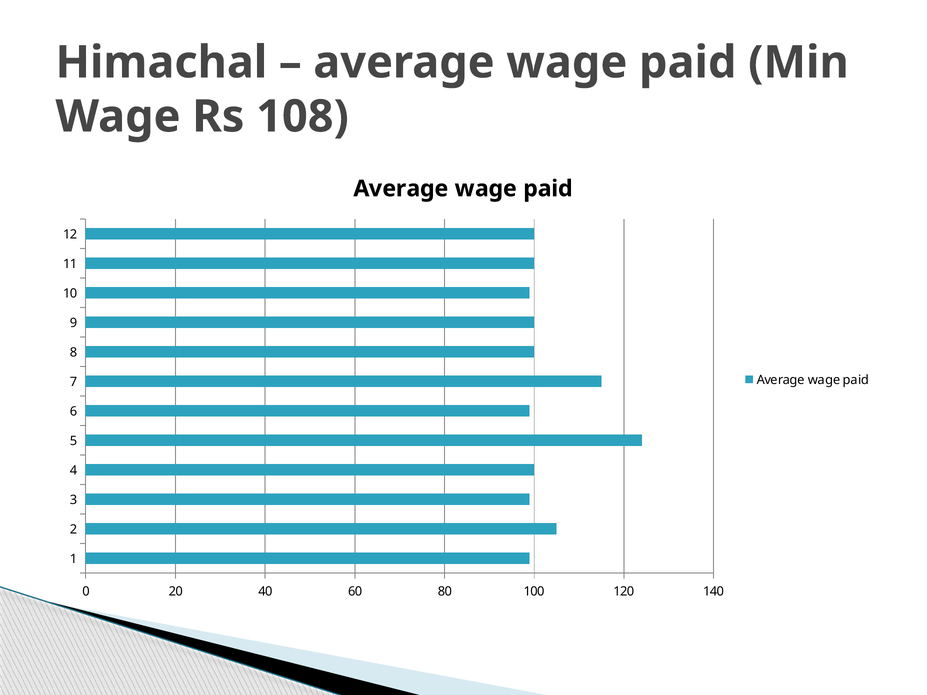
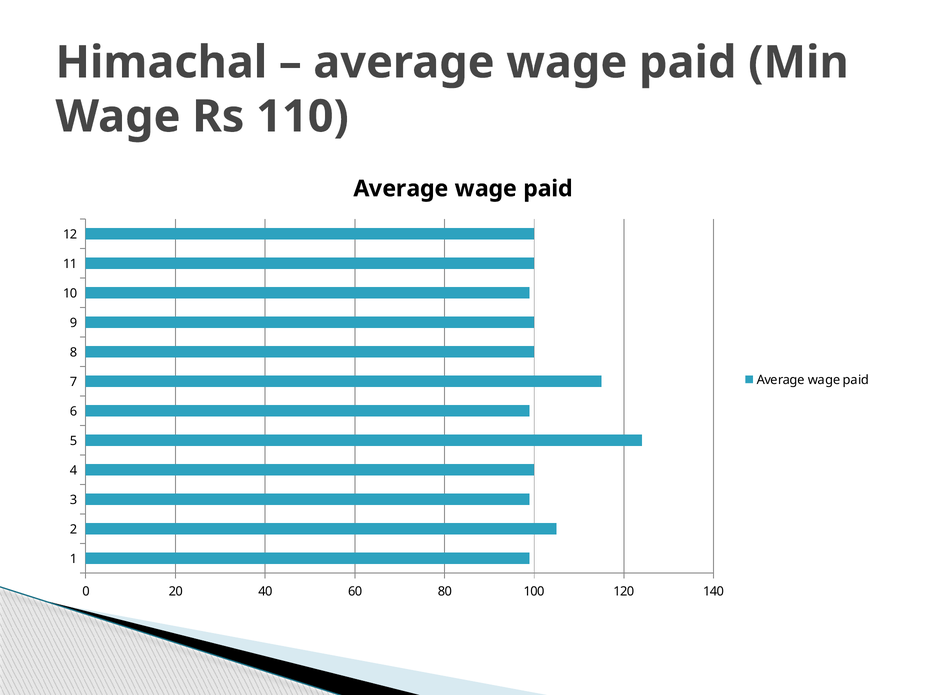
108: 108 -> 110 (302, 117)
